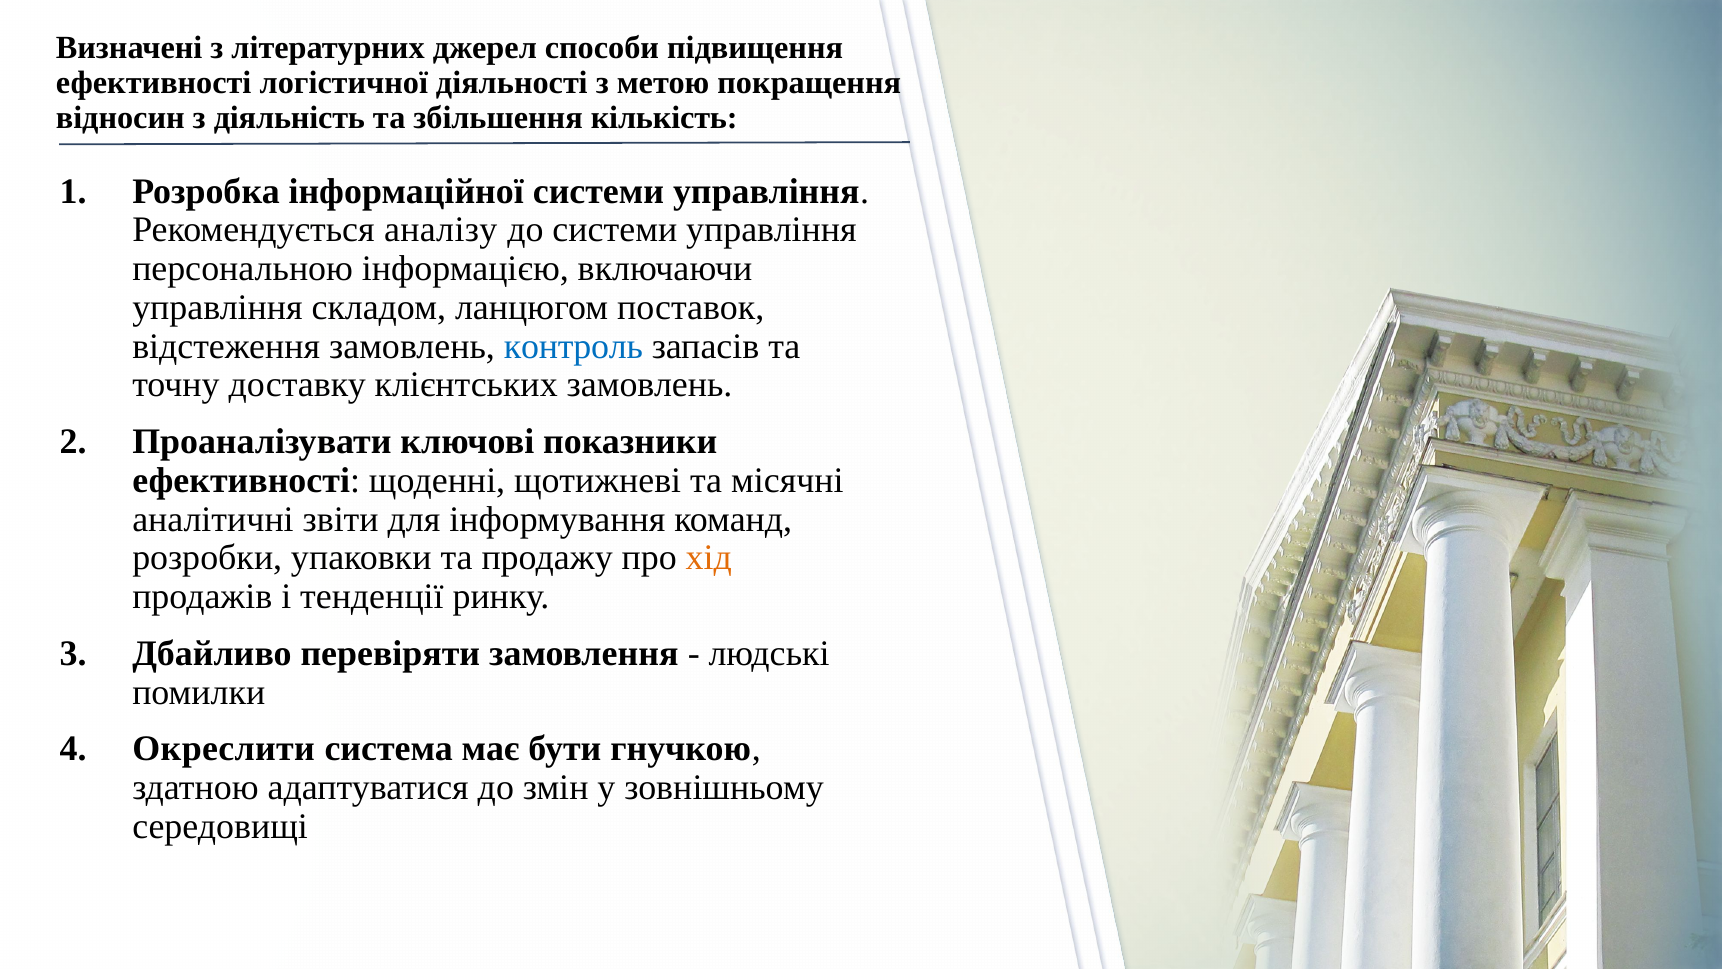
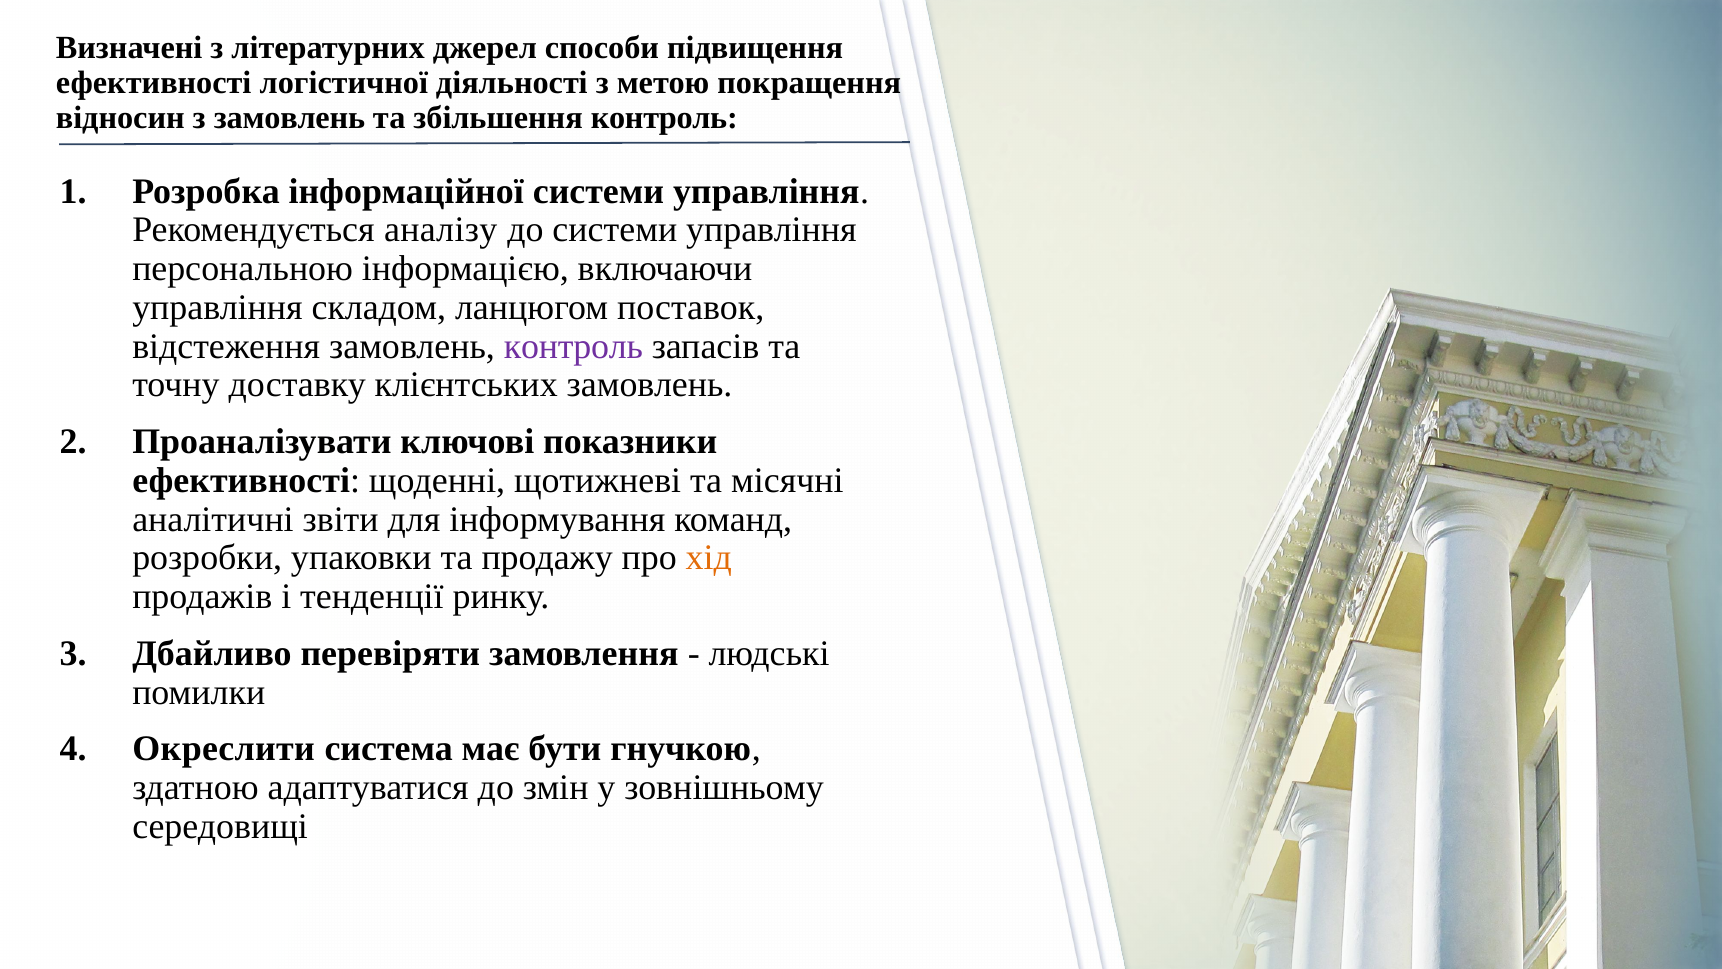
з діяльність: діяльність -> замовлень (289, 118)
збільшення кількість: кількість -> контроль (664, 118)
контроль colour: blue -> purple (573, 346)
